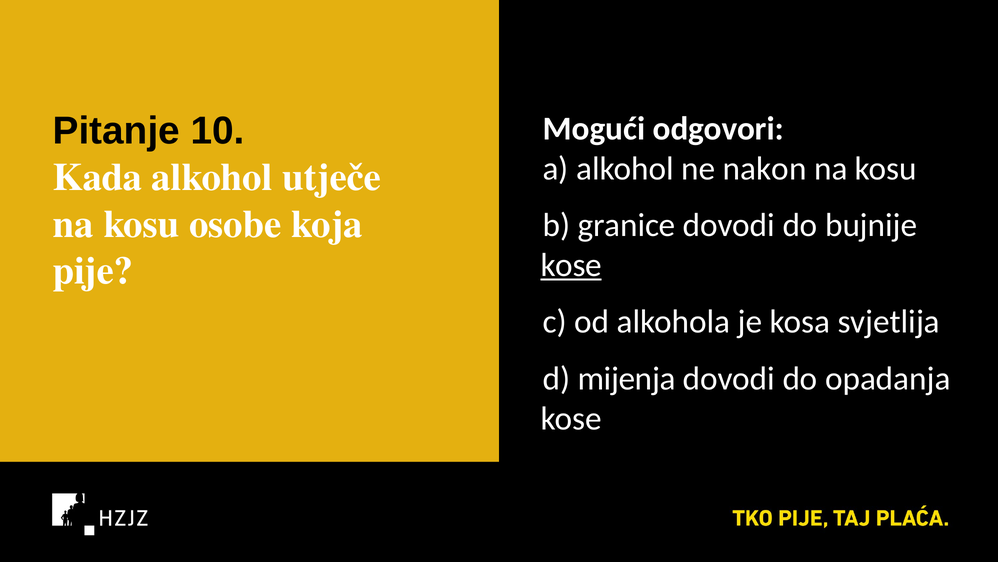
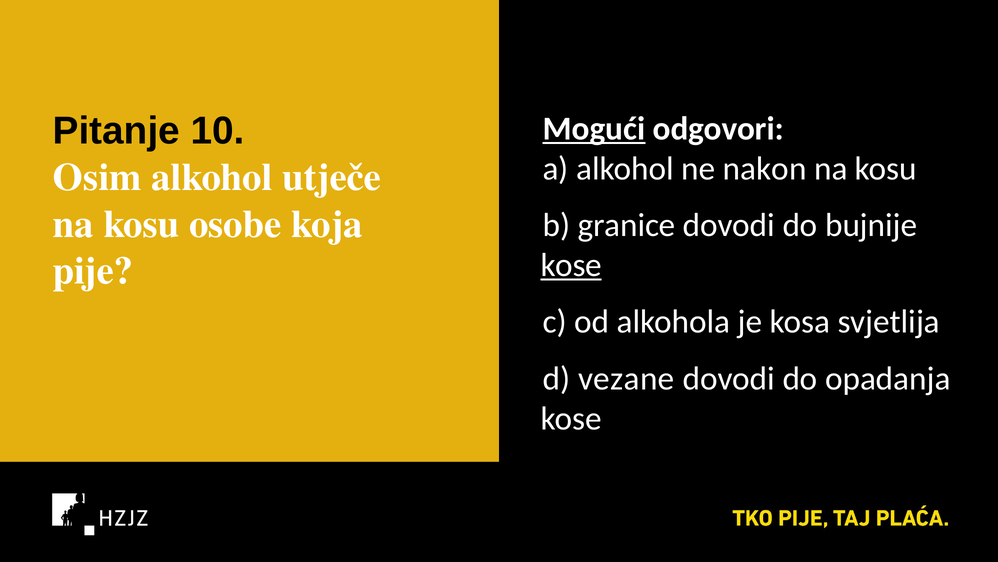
Mogući underline: none -> present (594, 129)
Kada: Kada -> Osim (97, 177)
mijenja: mijenja -> vezane (626, 378)
